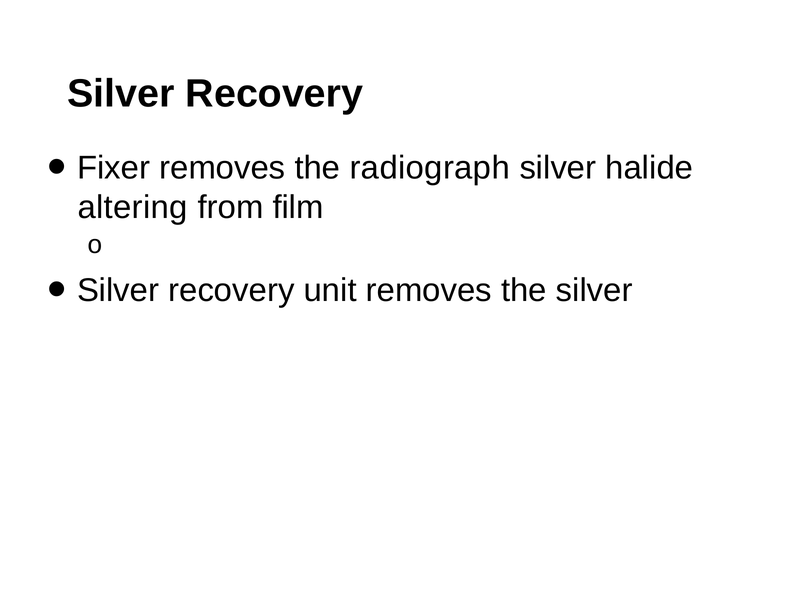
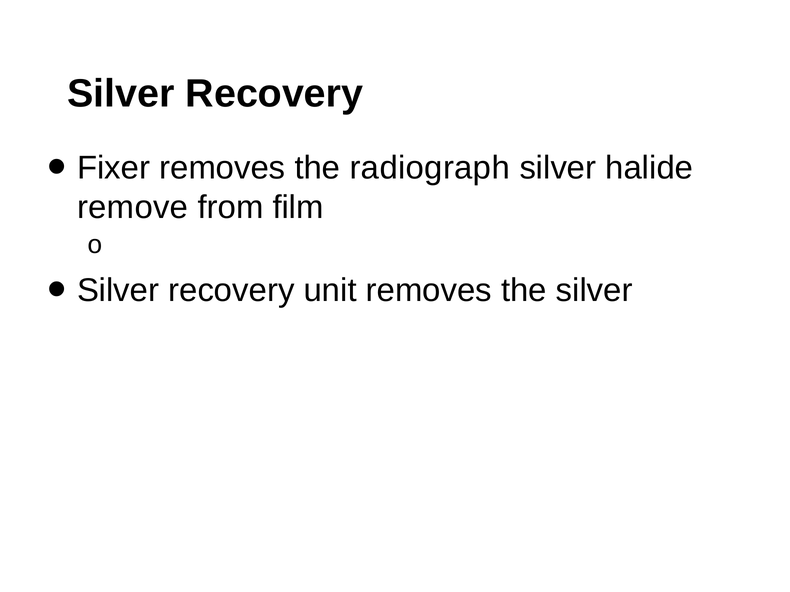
altering: altering -> remove (133, 208)
